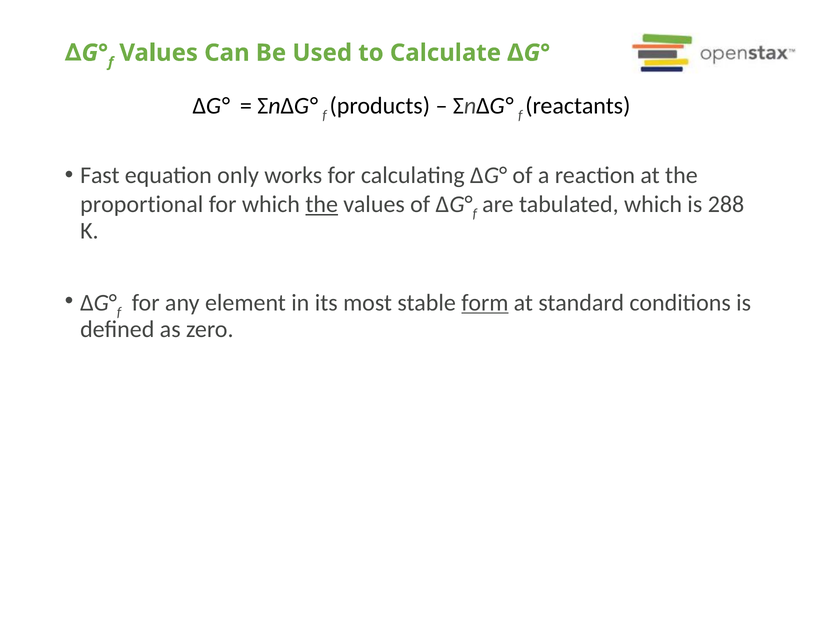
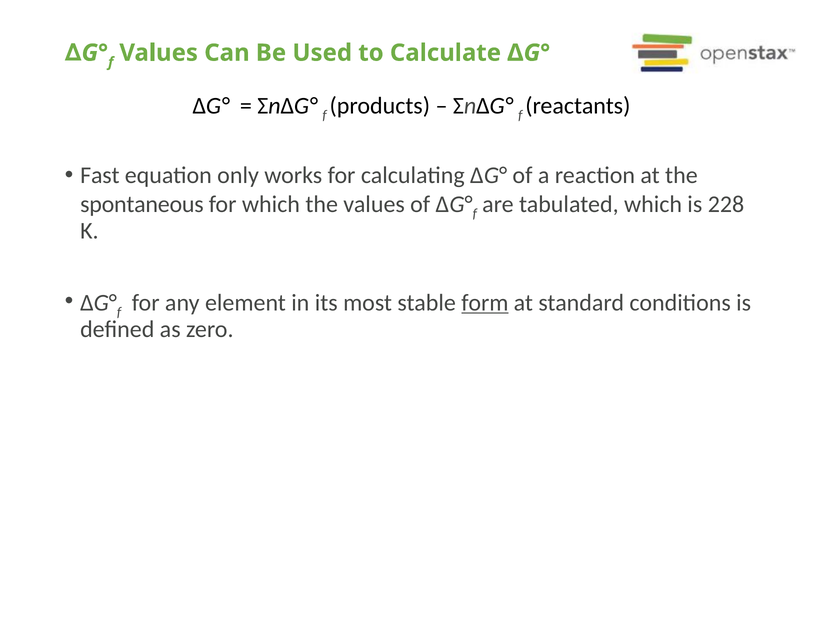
proportional: proportional -> spontaneous (142, 204)
the underline: present -> none (322, 204)
288: 288 -> 228 (726, 204)
